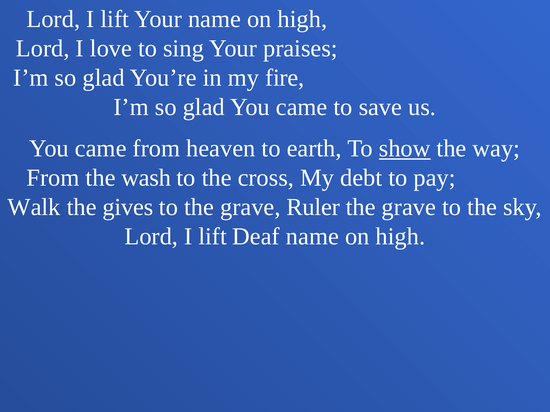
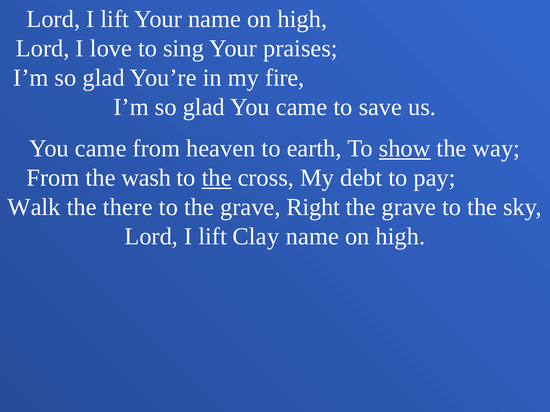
the underline: none -> present (217, 178)
gives: gives -> there (128, 207)
Ruler: Ruler -> Right (313, 207)
Deaf: Deaf -> Clay (256, 237)
